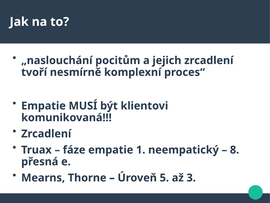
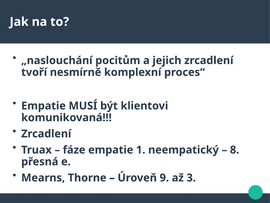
5: 5 -> 9 (164, 177)
